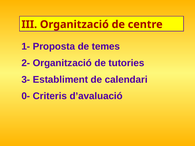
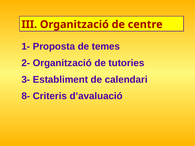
0-: 0- -> 8- (26, 96)
